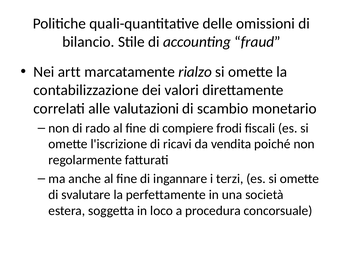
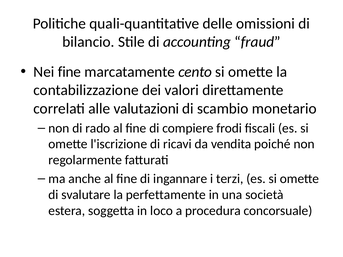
Nei artt: artt -> fine (69, 72)
rialzo: rialzo -> cento (195, 72)
